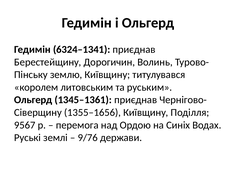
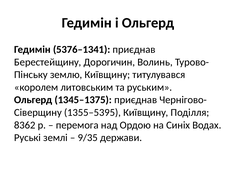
6324–1341: 6324–1341 -> 5376–1341 (82, 50)
1345–1361: 1345–1361 -> 1345–1375 (83, 100)
1355–1656: 1355–1656 -> 1355–5395 (93, 112)
9567: 9567 -> 8362 (25, 125)
9/76: 9/76 -> 9/35 (88, 138)
